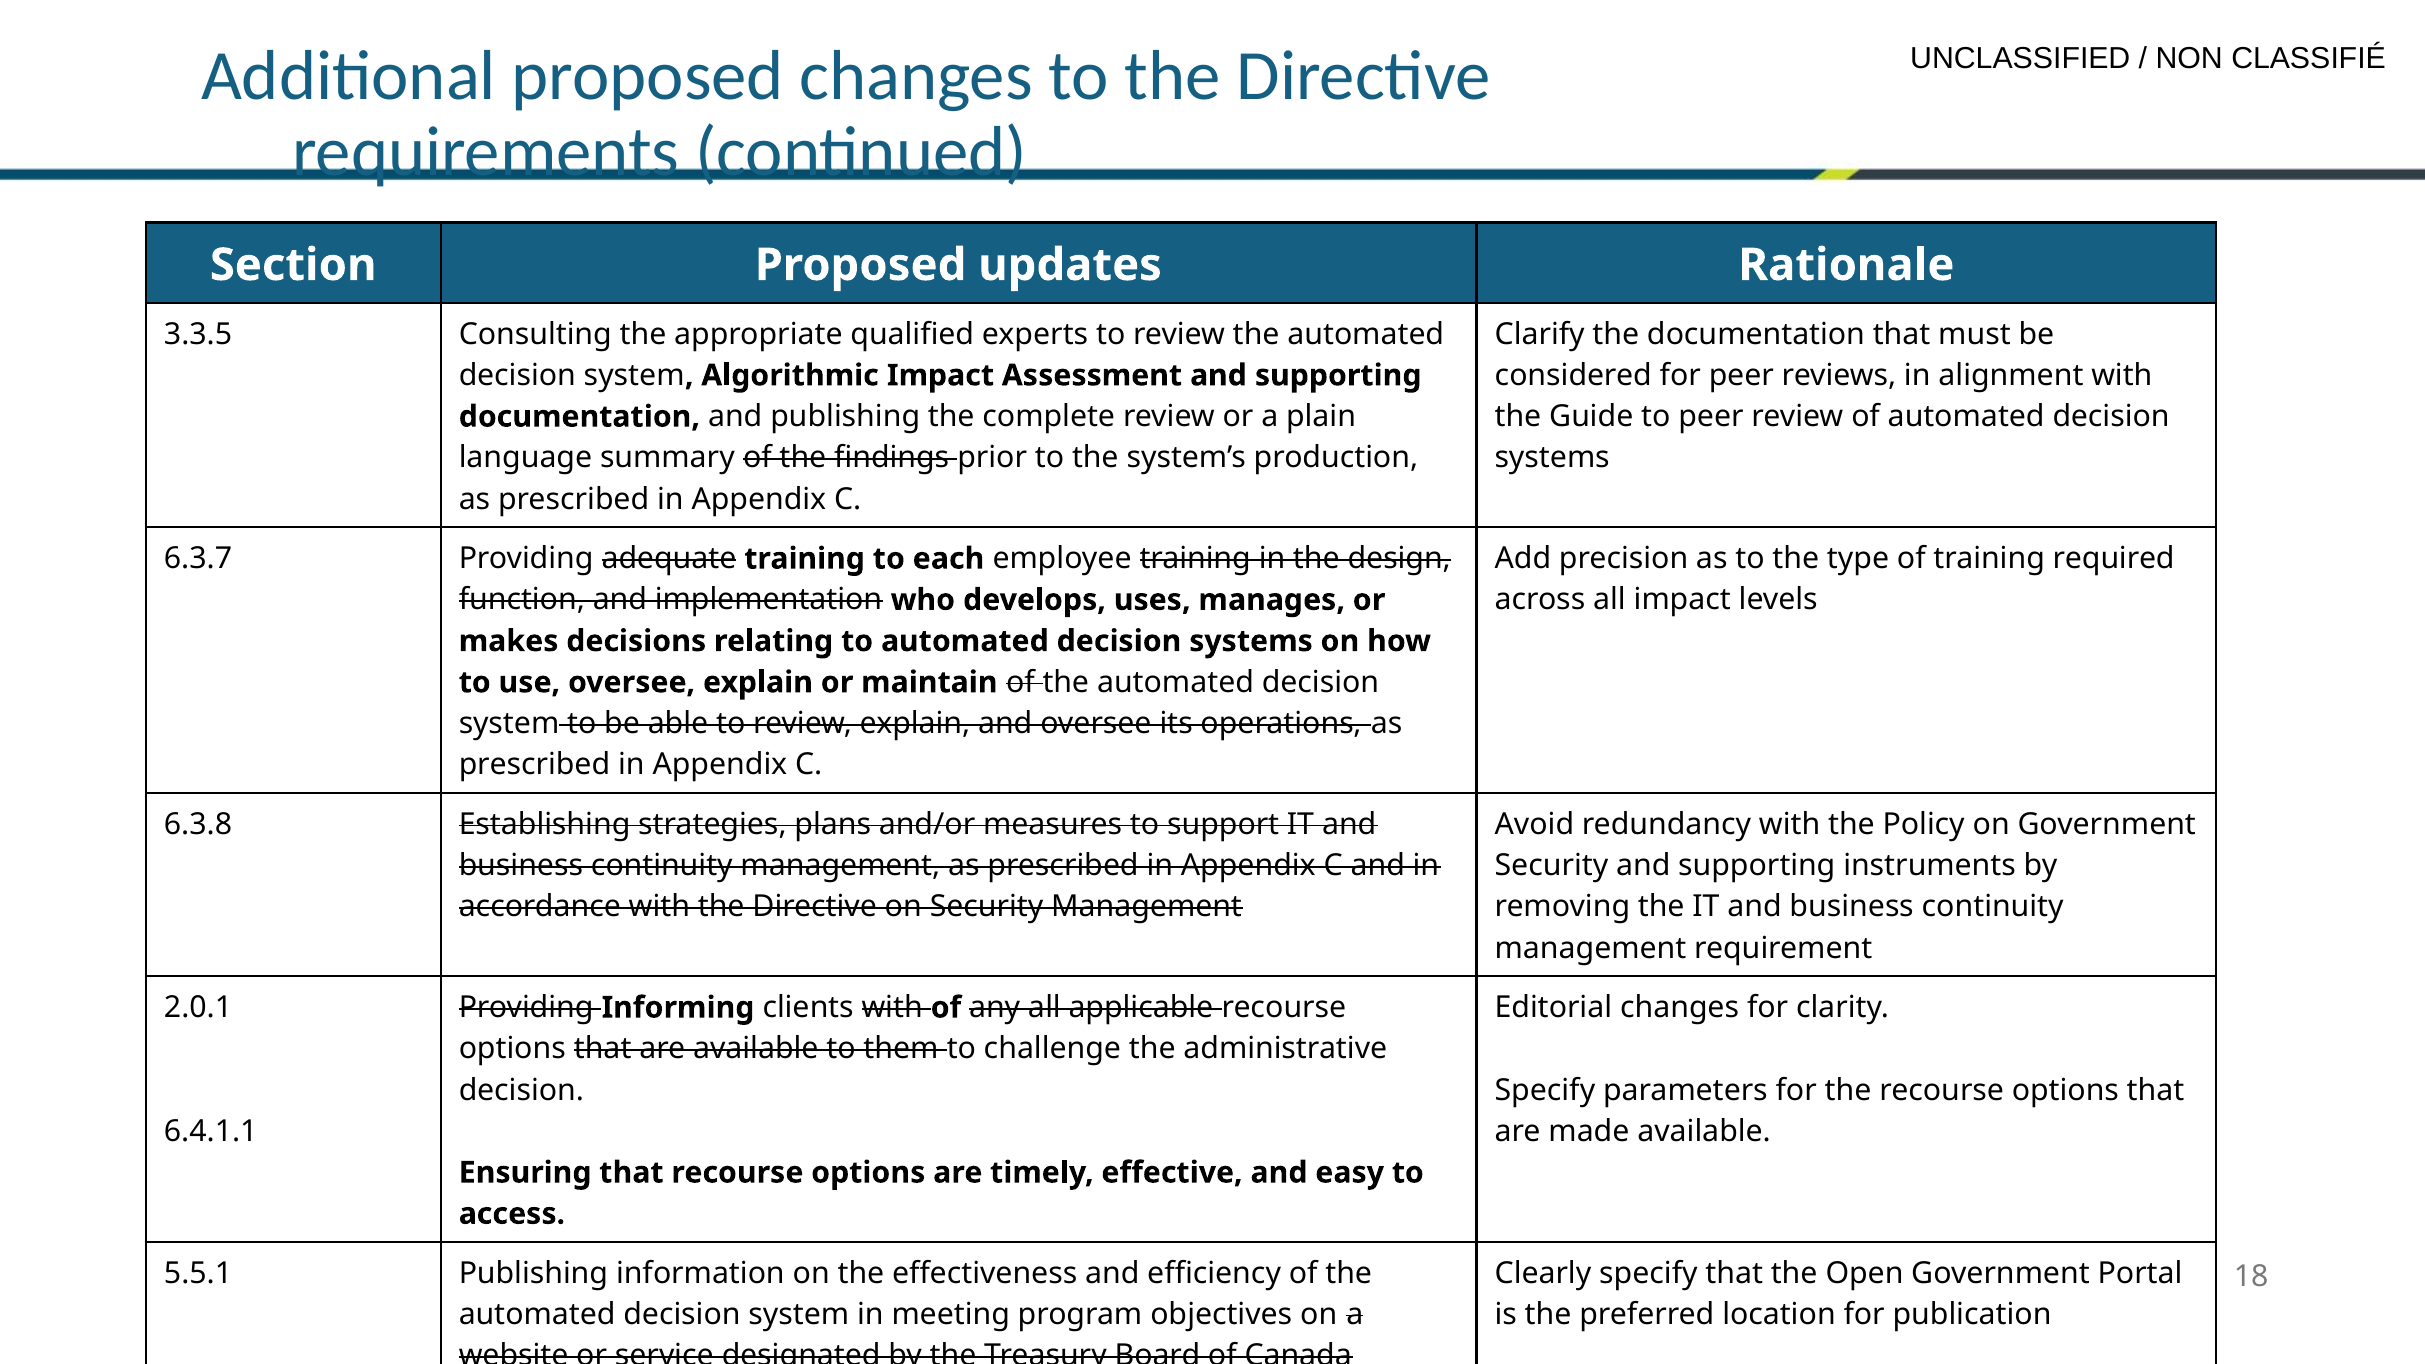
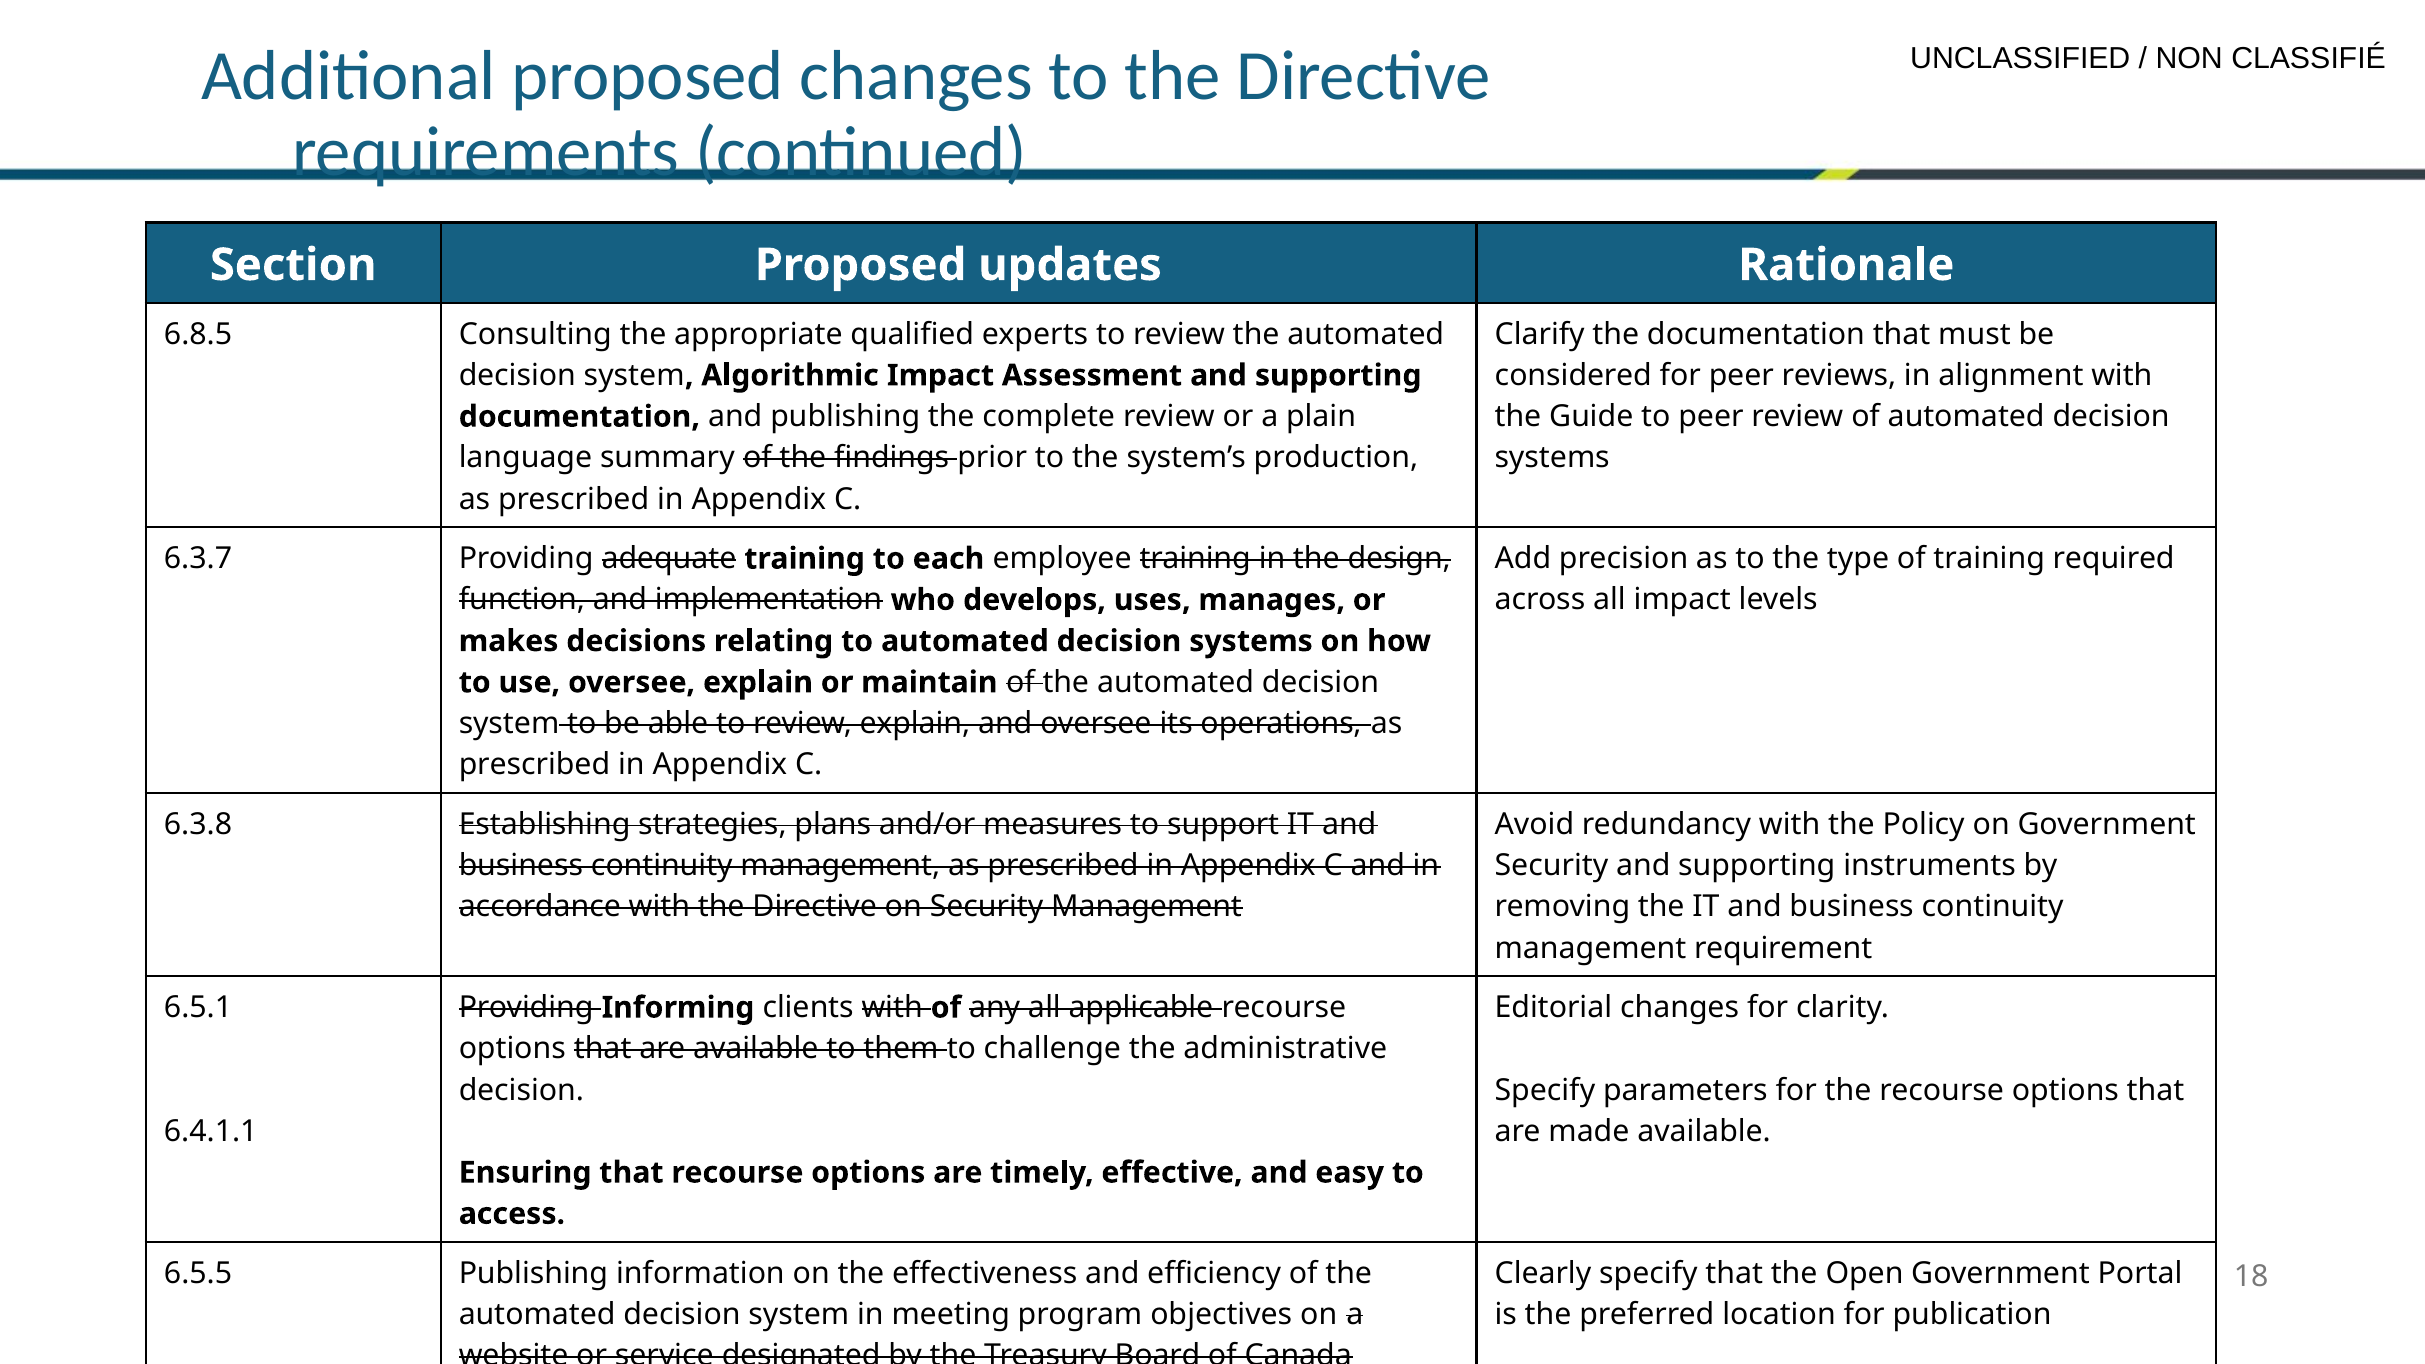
3.3.5: 3.3.5 -> 6.8.5 (198, 334)
2.0.1: 2.0.1 -> 6.5.1 (198, 1008)
5.5.1: 5.5.1 -> 6.5.5 (198, 1273)
